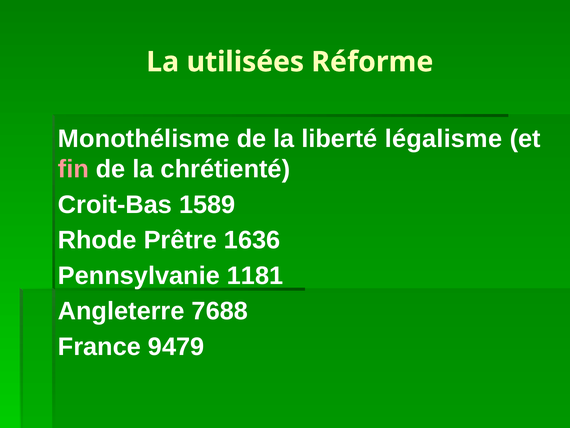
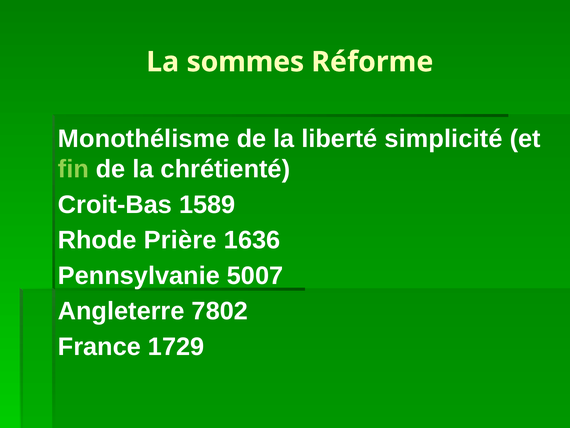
utilisées: utilisées -> sommes (245, 62)
légalisme: légalisme -> simplicité (444, 139)
fin colour: pink -> light green (73, 169)
Prêtre: Prêtre -> Prière (180, 240)
1181: 1181 -> 5007 (255, 275)
7688: 7688 -> 7802 (220, 311)
9479: 9479 -> 1729 (176, 346)
